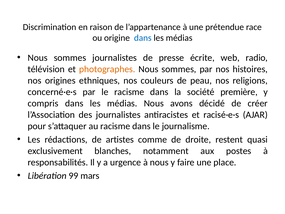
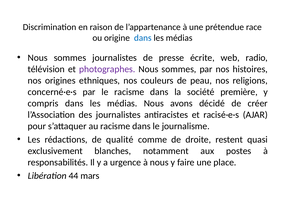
photographes colour: orange -> purple (107, 69)
artistes: artistes -> qualité (120, 139)
99: 99 -> 44 (74, 175)
